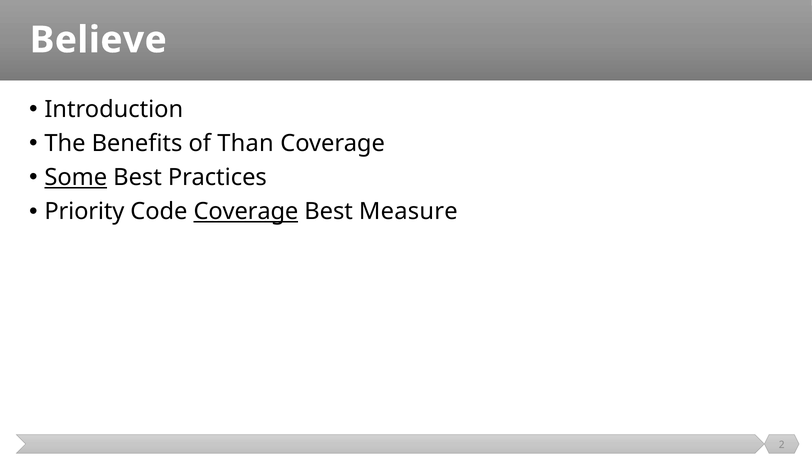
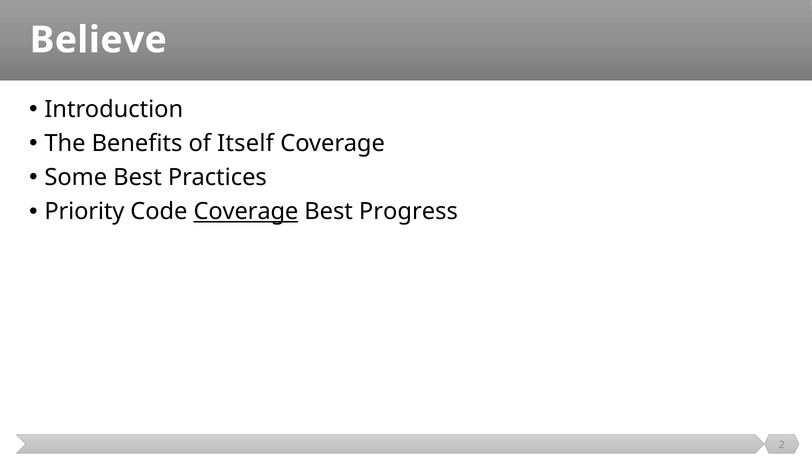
Than: Than -> Itself (246, 143)
Some underline: present -> none (76, 177)
Measure: Measure -> Progress (408, 212)
